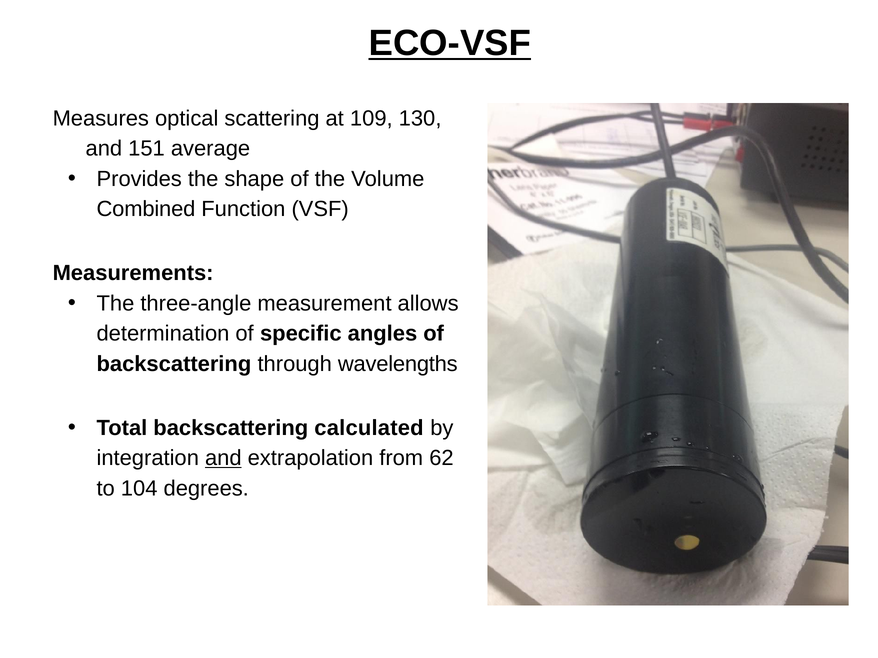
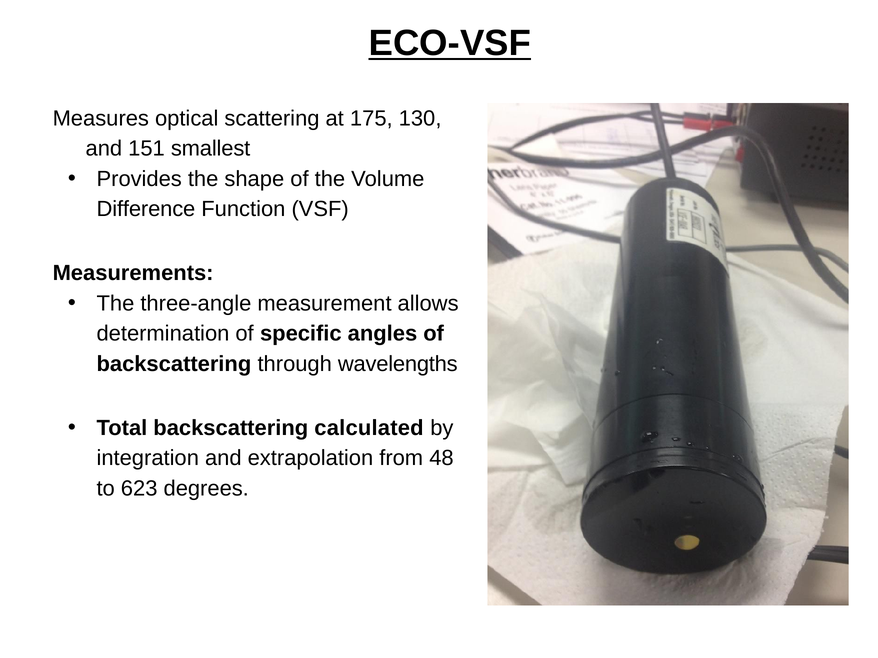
109: 109 -> 175 (371, 119)
average: average -> smallest (211, 149)
Combined: Combined -> Difference (146, 209)
and underline: present -> none (223, 458)
62: 62 -> 48 (441, 458)
104: 104 -> 623 (139, 489)
